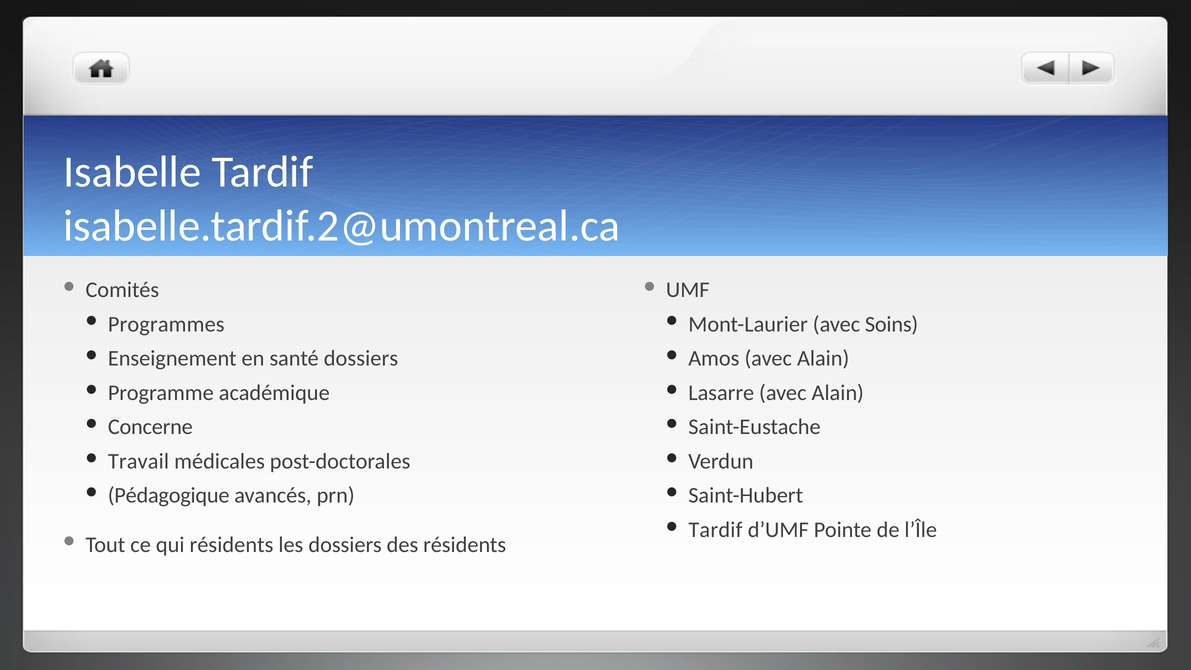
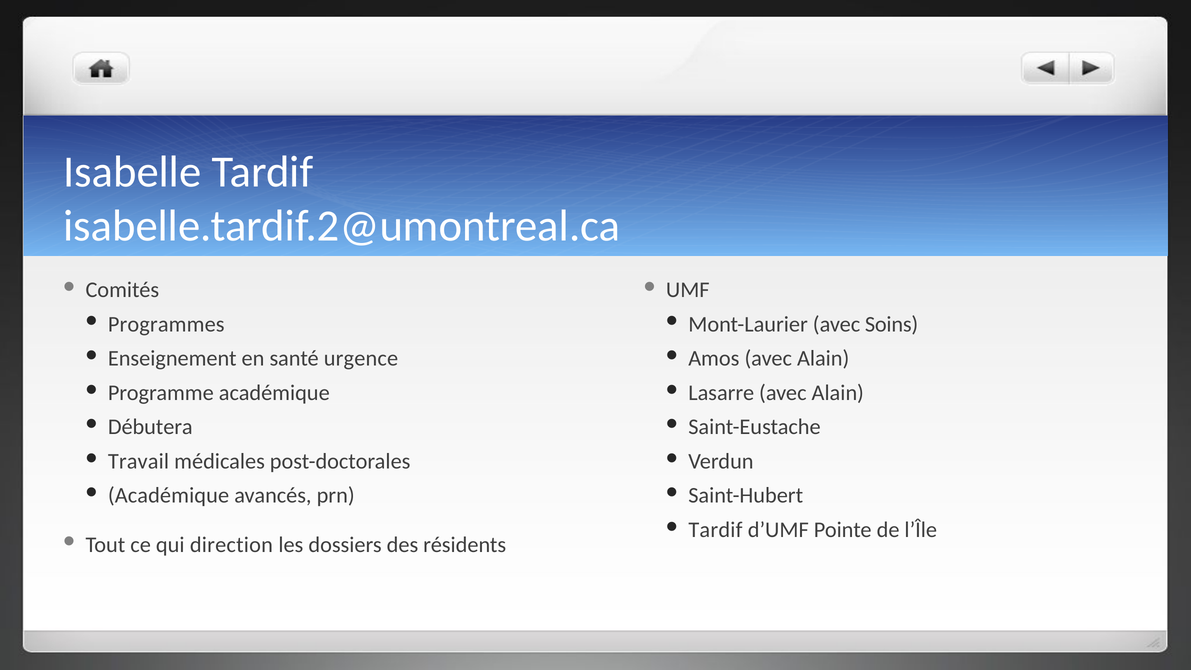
santé dossiers: dossiers -> urgence (361, 359)
Concerne: Concerne -> Débutera (150, 427)
Pédagogique: Pédagogique -> Académique (169, 496)
qui résidents: résidents -> direction (231, 545)
